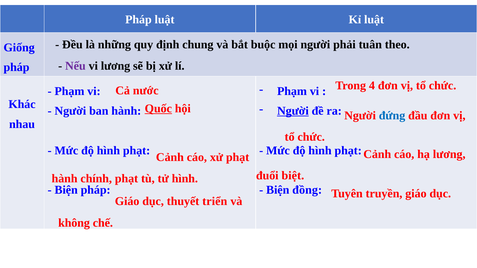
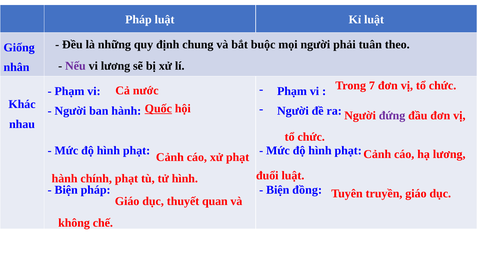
pháp: pháp -> nhân (16, 67)
4: 4 -> 7 (372, 86)
Người underline: present -> none (293, 111)
đứng colour: blue -> purple (392, 116)
đuổi biệt: biệt -> luật (293, 176)
triển: triển -> quan (215, 202)
